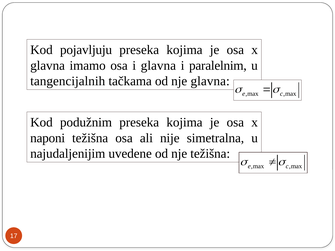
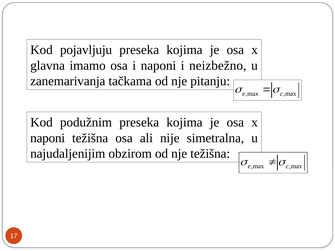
i glavna: glavna -> naponi (158, 66)
paralelnim: paralelnim -> neizbežno (218, 66)
tangencijalnih: tangencijalnih -> zanemarivanja (68, 81)
nje glavna: glavna -> pitanju (210, 81)
uvedene: uvedene -> obzirom (130, 154)
